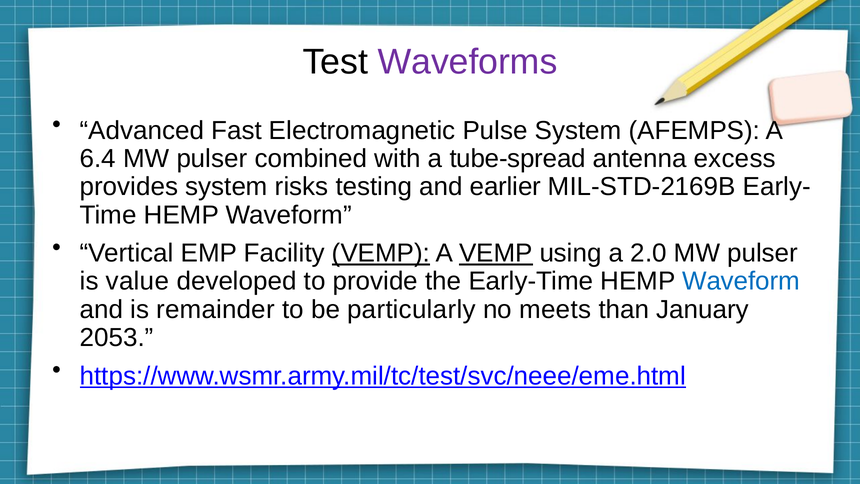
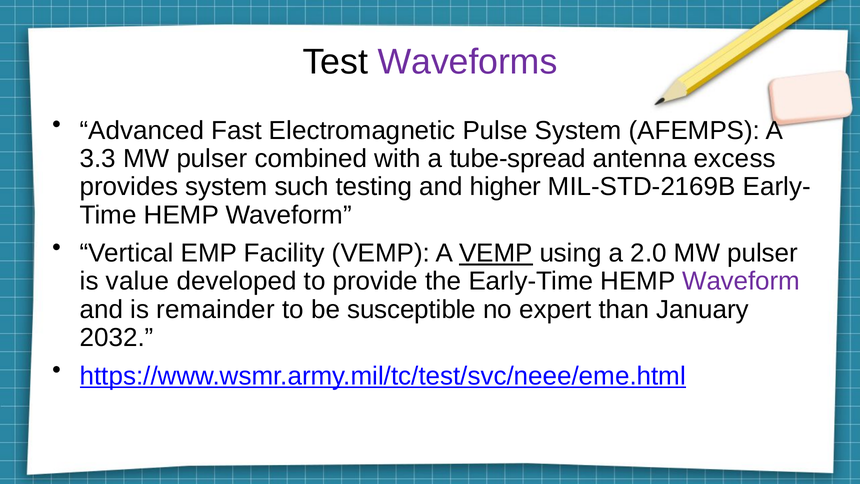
6.4: 6.4 -> 3.3 (98, 159)
risks: risks -> such (302, 187)
earlier: earlier -> higher (505, 187)
VEMP underline: present -> none (381, 253)
Waveform colour: blue -> purple (741, 281)
particularly: particularly -> susceptible (412, 309)
meets: meets -> expert (555, 309)
2053: 2053 -> 2032 (117, 337)
